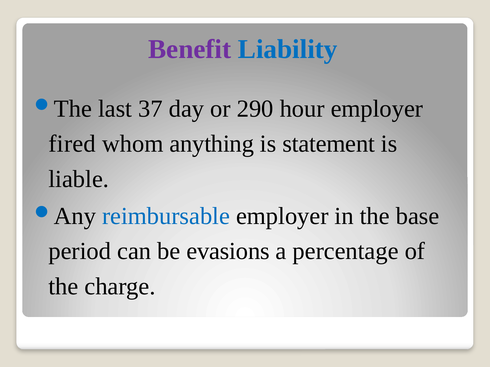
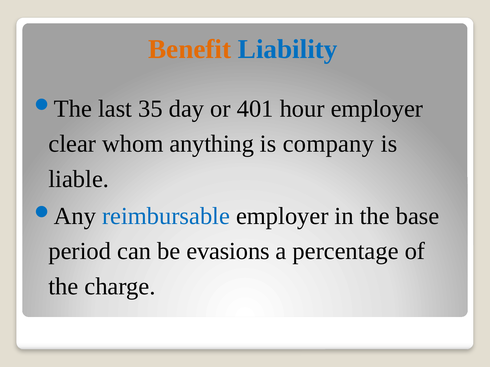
Benefit colour: purple -> orange (190, 49)
37: 37 -> 35 (150, 109)
290: 290 -> 401 (255, 109)
fired: fired -> clear (72, 144)
statement: statement -> company (328, 144)
